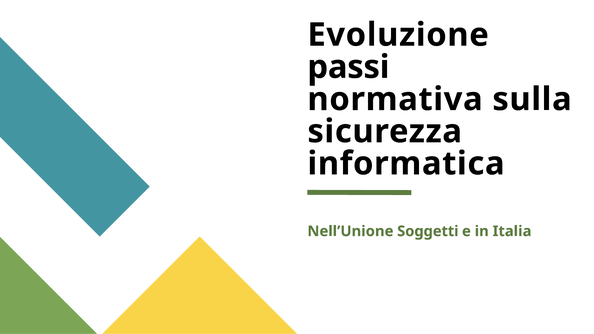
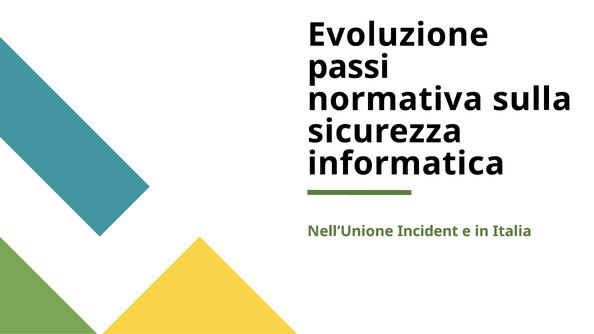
Soggetti: Soggetti -> Incident (428, 231)
